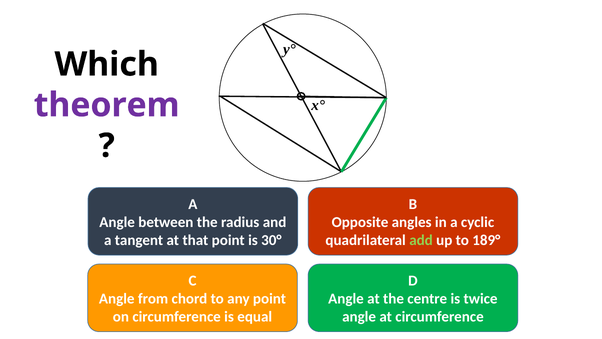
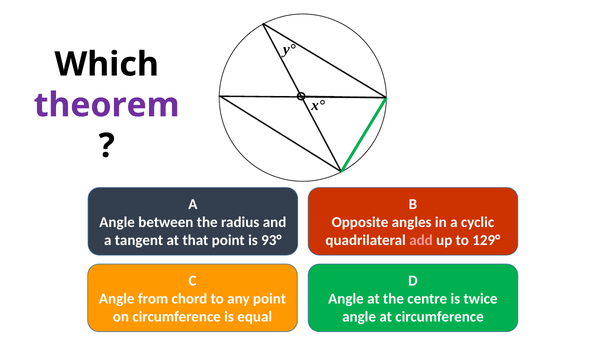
30°: 30° -> 93° (271, 240)
add colour: light green -> pink (421, 240)
189°: 189° -> 129° (486, 240)
